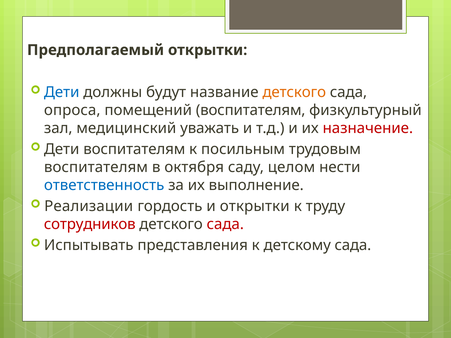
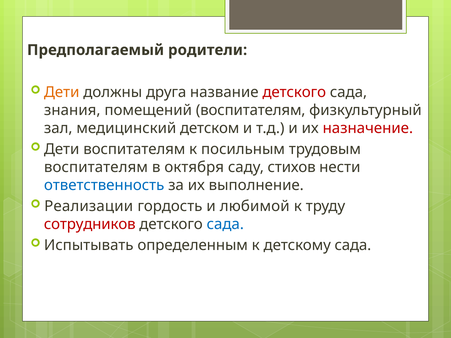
Предполагаемый открытки: открытки -> родители (208, 50)
Дети colour: blue -> orange (62, 92)
будут: будут -> друга (166, 92)
детского colour: orange -> red (294, 92)
опроса: опроса -> знания (72, 110)
уважать: уважать -> детском (210, 128)
целом: целом -> стихов (292, 167)
и открытки: открытки -> любимой (255, 206)
сада colour: red -> blue (225, 224)
представления: представления -> определенным (193, 245)
